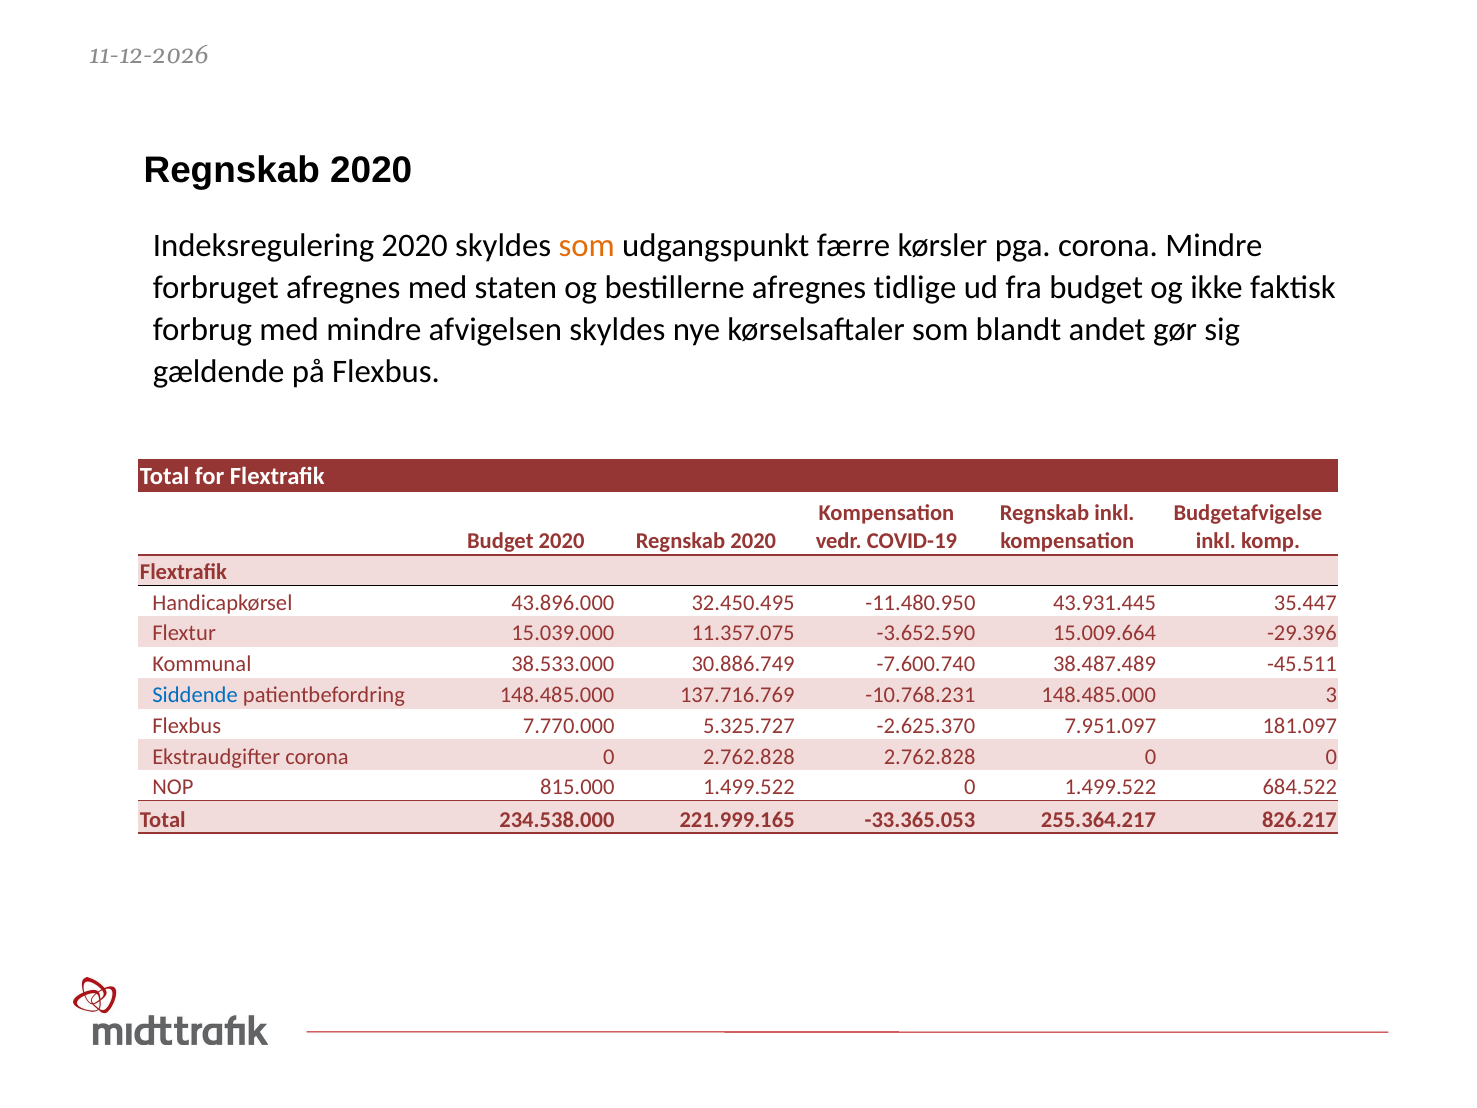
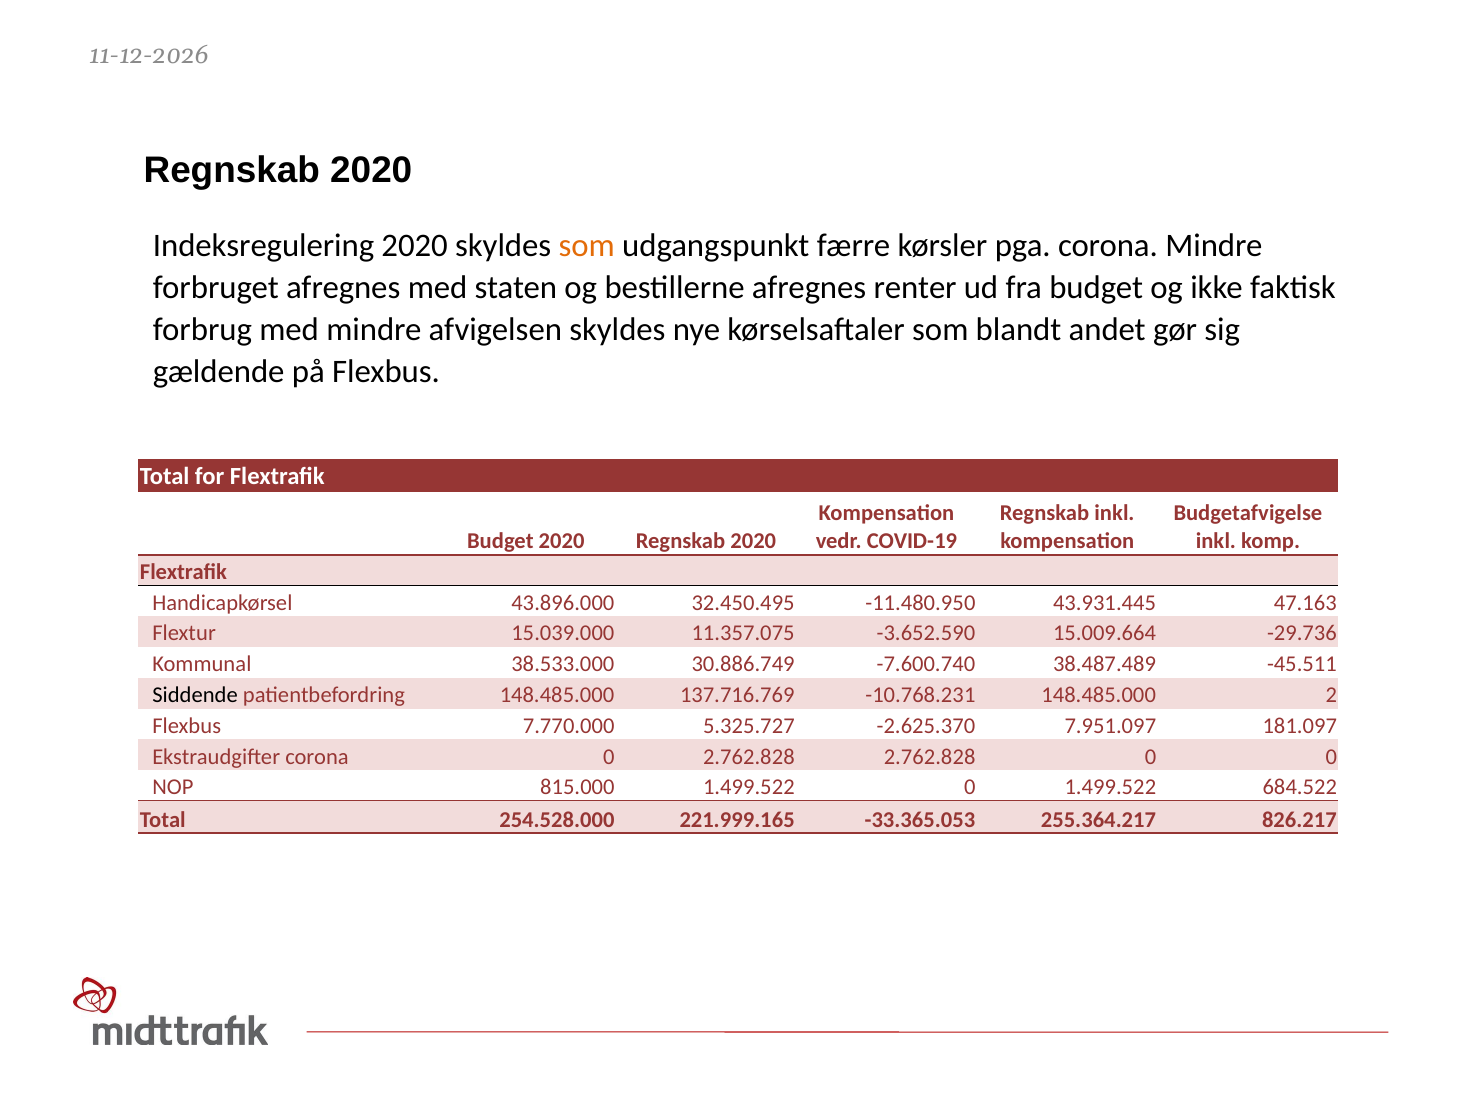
tidlige: tidlige -> renter (915, 288)
35.447: 35.447 -> 47.163 (1305, 603)
-29.396: -29.396 -> -29.736 (1302, 633)
Siddende colour: blue -> black (195, 695)
3: 3 -> 2 (1331, 695)
234.538.000: 234.538.000 -> 254.528.000 (557, 819)
